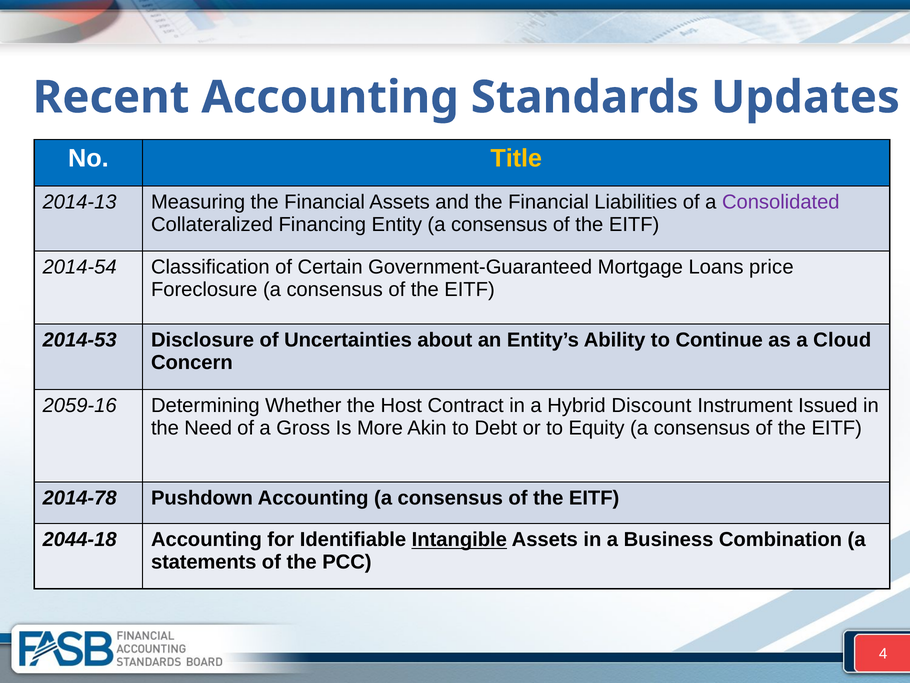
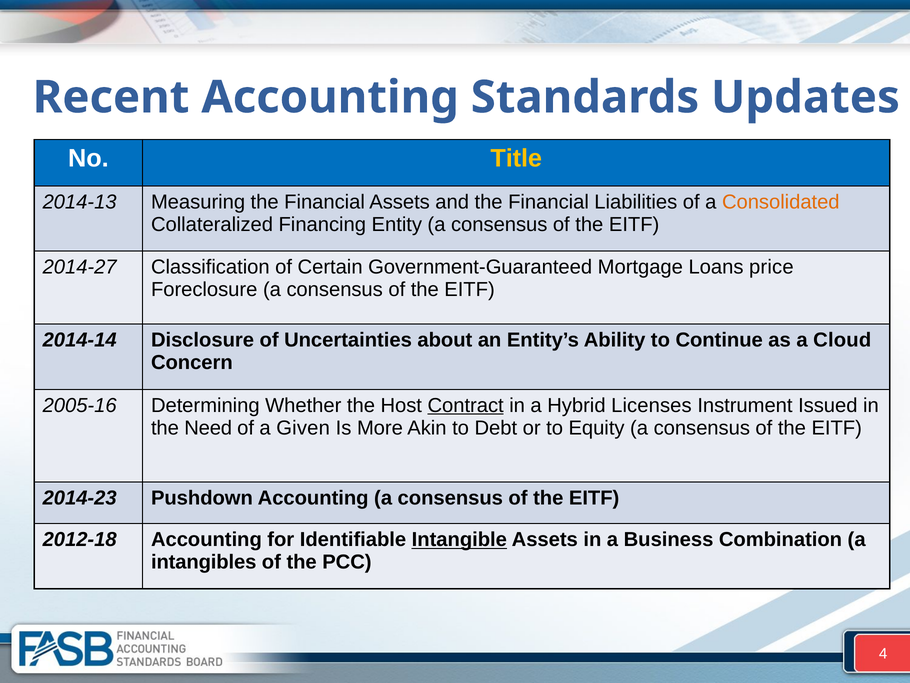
Consolidated colour: purple -> orange (781, 202)
2014-54: 2014-54 -> 2014-27 (80, 267)
2014-53: 2014-53 -> 2014-14 (80, 340)
2059-16: 2059-16 -> 2005-16 (80, 405)
Contract underline: none -> present (466, 405)
Discount: Discount -> Licenses (651, 405)
Gross: Gross -> Given (303, 428)
2014-78: 2014-78 -> 2014-23 (80, 498)
2044-18: 2044-18 -> 2012-18 (80, 539)
statements: statements -> intangibles (204, 562)
